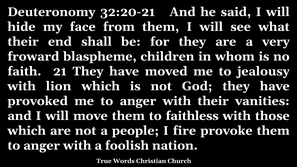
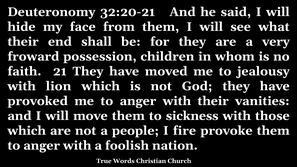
blaspheme: blaspheme -> possession (100, 56)
faithless: faithless -> sickness (192, 116)
